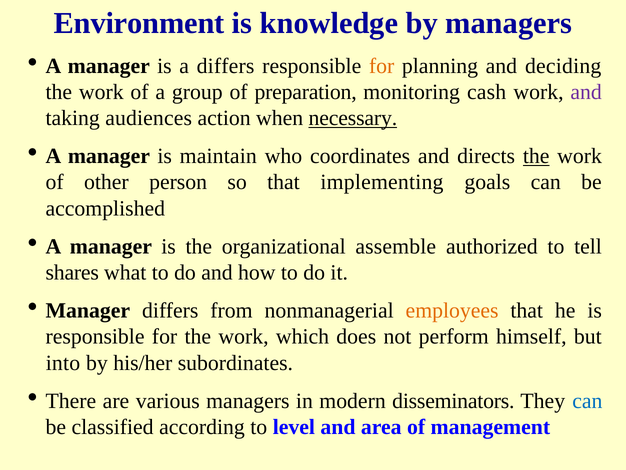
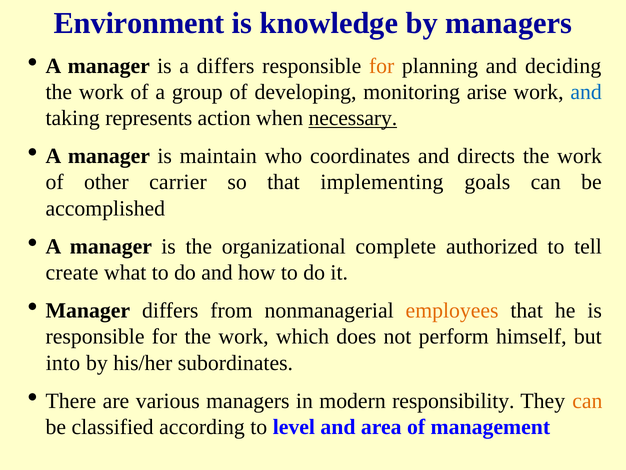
preparation: preparation -> developing (305, 92)
cash: cash -> arise (487, 92)
and colour: purple -> blue (586, 92)
audiences: audiences -> represents (149, 118)
the underline: present -> none (536, 156)
person: person -> carrier (178, 182)
assemble: assemble -> complete (396, 246)
shares: shares -> create (72, 272)
disseminators: disseminators -> responsibility (453, 400)
can colour: blue -> orange (587, 400)
